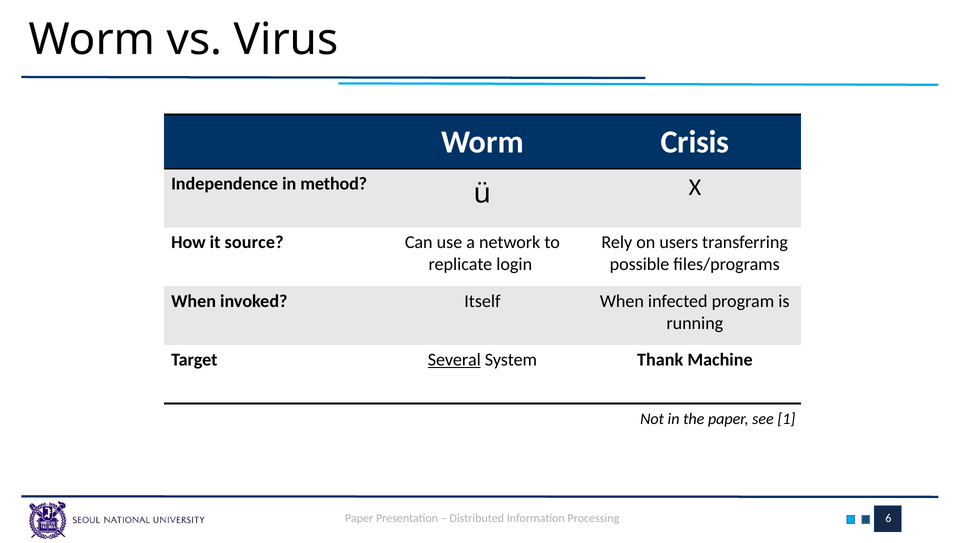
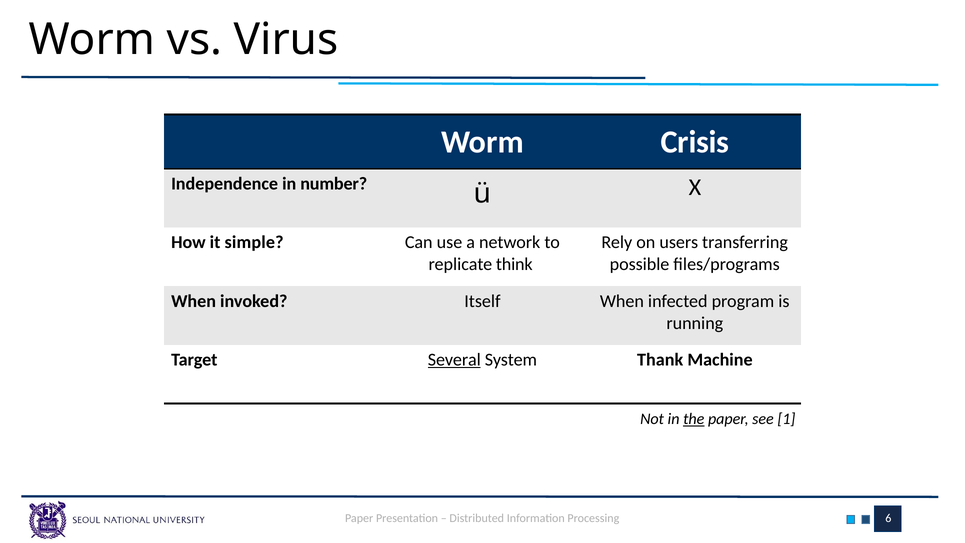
method: method -> number (334, 184)
source: source -> simple (254, 242)
login: login -> think (514, 264)
the underline: none -> present (694, 419)
